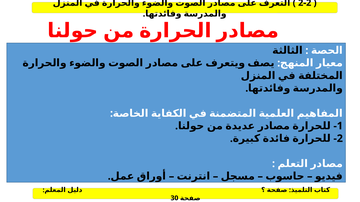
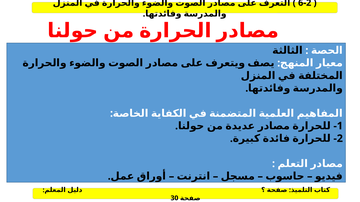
2-2: 2-2 -> 6-2 (305, 3)
